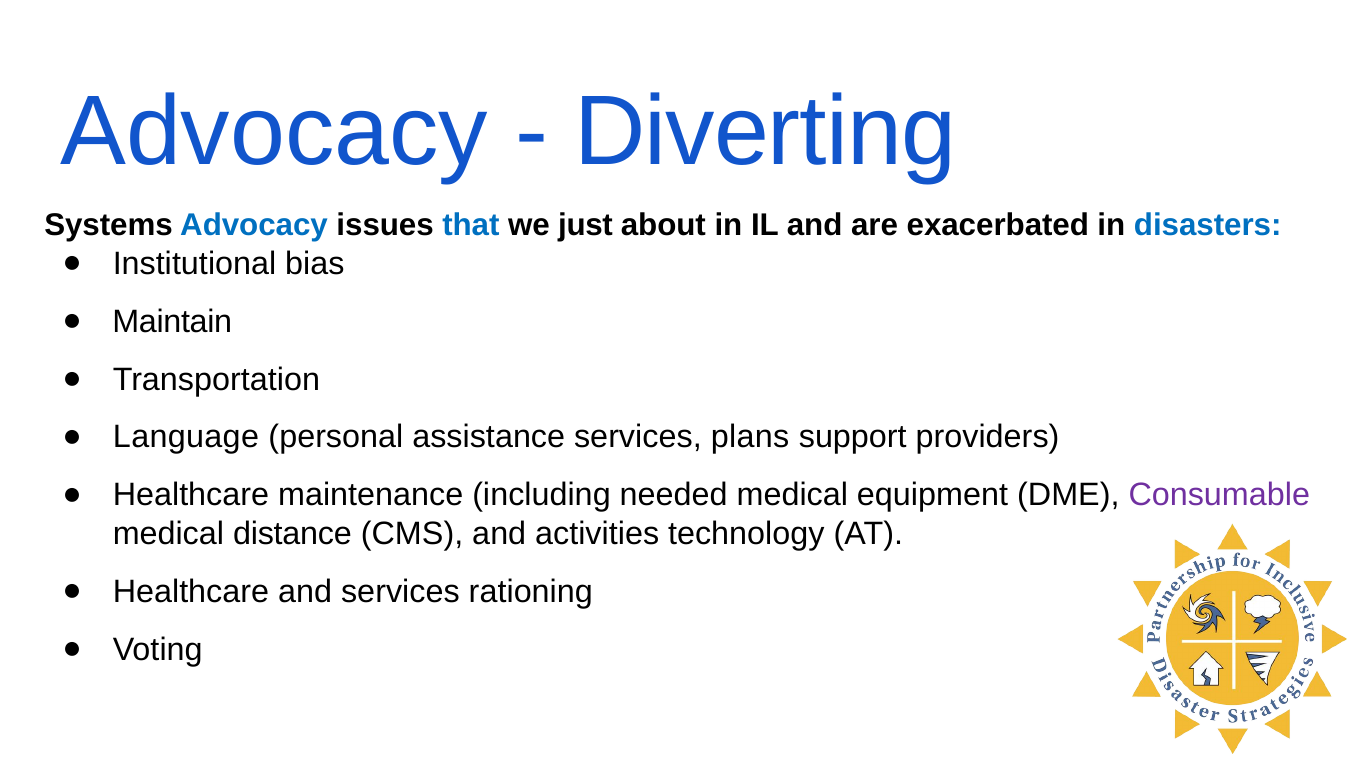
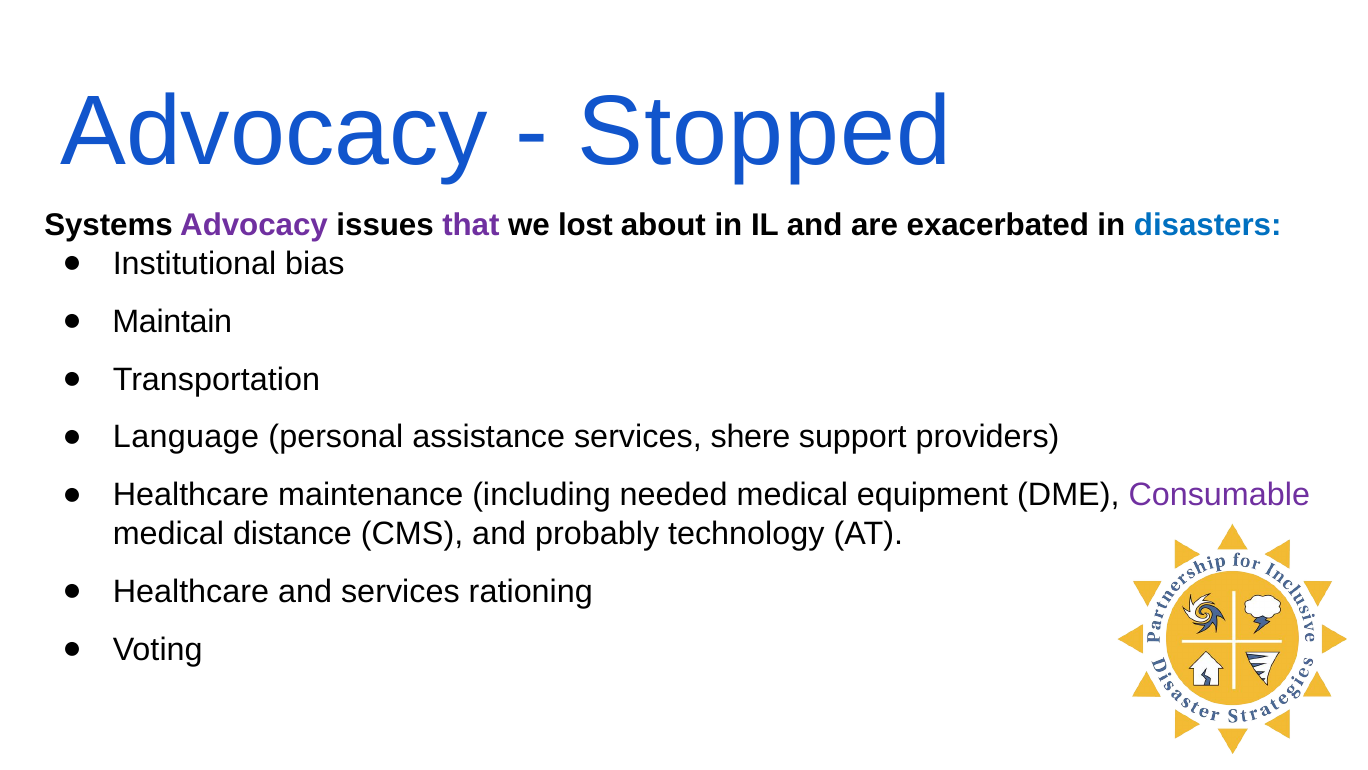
Diverting: Diverting -> Stopped (764, 132)
Advocacy colour: blue -> purple (254, 225)
that colour: blue -> purple (471, 225)
just: just -> lost (586, 225)
plans: plans -> shere (750, 437)
activities: activities -> probably (597, 534)
